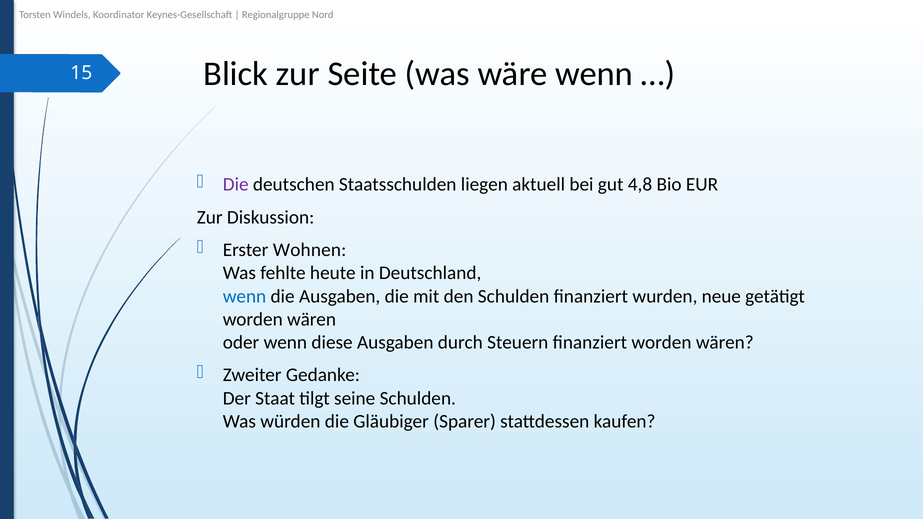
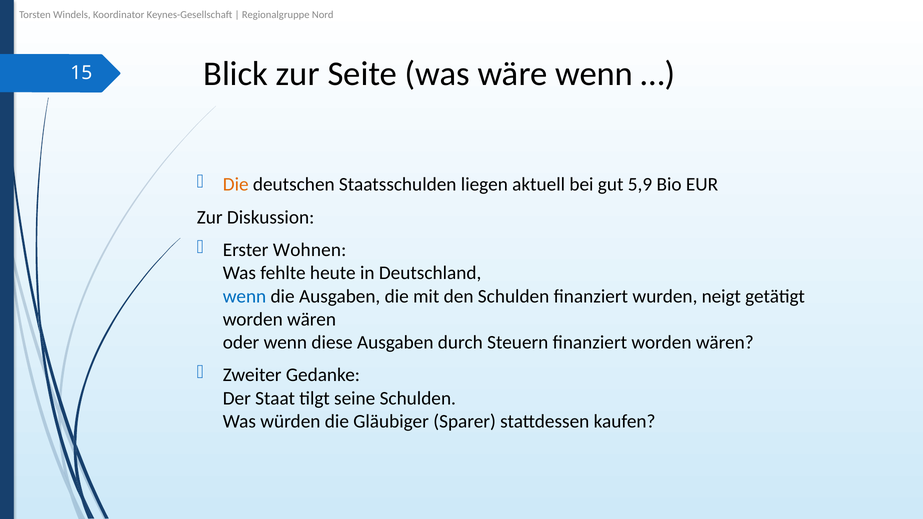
Die colour: purple -> orange (236, 185)
4,8: 4,8 -> 5,9 (640, 185)
neue: neue -> neigt (721, 296)
